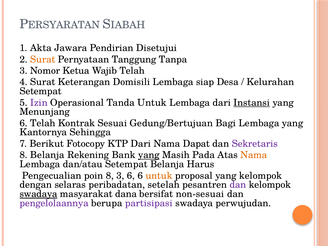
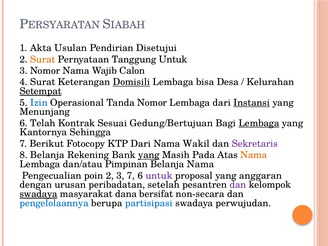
Jawara: Jawara -> Usulan (71, 48)
Tanggung Tanpa: Tanpa -> Untuk (173, 59)
Nomor Ketua: Ketua -> Nama (76, 71)
Wajib Telah: Telah -> Calon (132, 71)
Domisili underline: none -> present (131, 82)
siap: siap -> bisa (205, 82)
Setempat underline: none -> present (41, 91)
Izin colour: purple -> blue (39, 103)
Tanda Untuk: Untuk -> Nomor (152, 103)
Lembaga underline: none -> present (259, 123)
Dapat: Dapat -> Wakil (196, 144)
dan/atau Setempat: Setempat -> Pimpinan (126, 164)
Belanja Harus: Harus -> Nama (201, 164)
poin 8: 8 -> 2 (110, 176)
3 6: 6 -> 7 (131, 176)
untuk colour: orange -> purple (159, 176)
yang kelompok: kelompok -> anggaran (261, 176)
selaras: selaras -> urusan (70, 185)
non-sesuai: non-sesuai -> non-secara (200, 194)
pengelolaannya colour: purple -> blue (54, 203)
partisipasi colour: purple -> blue (149, 203)
